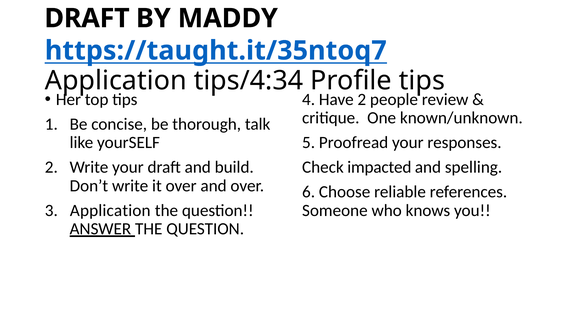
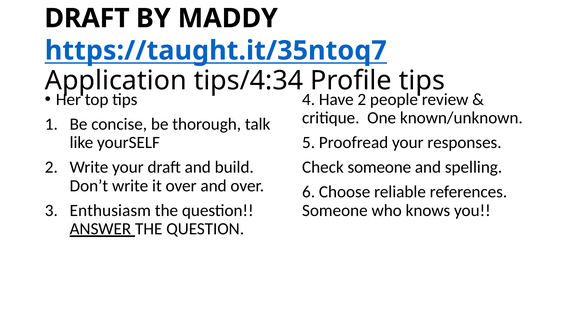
Check impacted: impacted -> someone (379, 167)
Application: Application -> Enthusiasm (110, 210)
